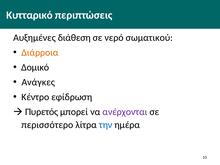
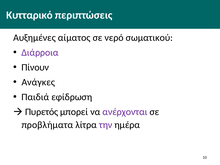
διάθεση: διάθεση -> αίματος (74, 38)
Διάρροια colour: orange -> purple (40, 52)
Δομικό: Δομικό -> Πίνουν (35, 67)
Κέντρο: Κέντρο -> Παιδιά (35, 97)
περισσότερο: περισσότερο -> προβλήματα (47, 125)
την colour: blue -> purple (106, 125)
